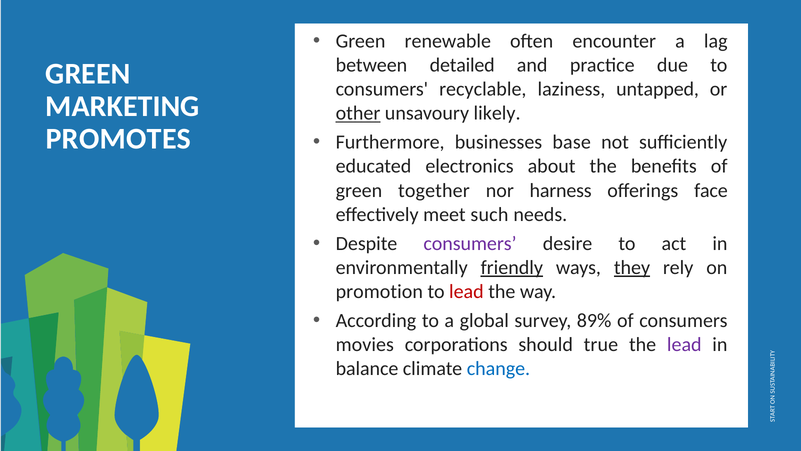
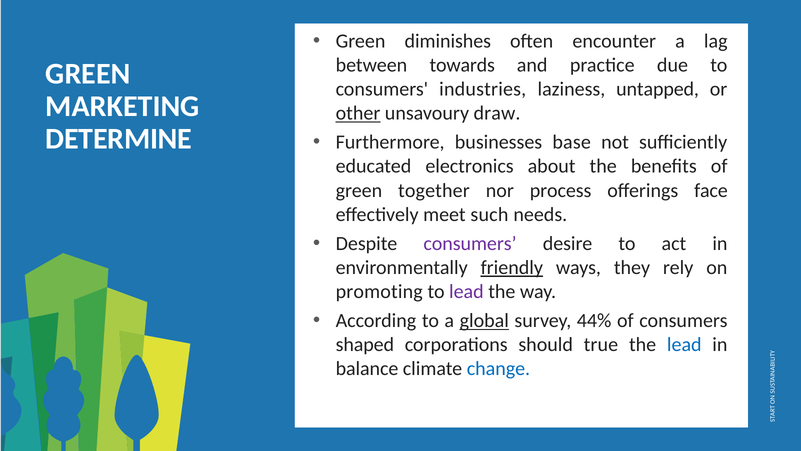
renewable: renewable -> diminishes (448, 41)
detailed: detailed -> towards (462, 65)
recyclable: recyclable -> industries (483, 89)
likely: likely -> draw (497, 113)
PROMOTES: PROMOTES -> DETERMINE (119, 139)
harness: harness -> process (561, 190)
they underline: present -> none (632, 267)
promotion: promotion -> promoting (379, 291)
lead colour: red -> purple (466, 291)
global underline: none -> present (484, 320)
89%: 89% -> 44% (594, 320)
movies: movies -> shaped (365, 344)
lead colour: purple -> blue (684, 344)
